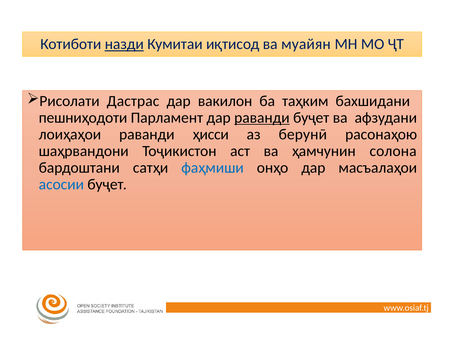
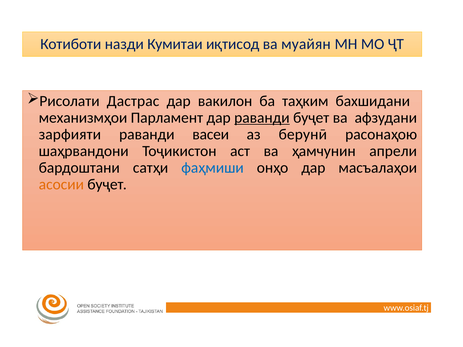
назди underline: present -> none (124, 44)
пешниҳодоти: пешниҳодоти -> механизмҳои (83, 118)
лоиҳаҳои: лоиҳаҳои -> зарфияти (70, 134)
ҳисси: ҳисси -> васеи (211, 134)
солона: солона -> апрели (393, 151)
асосии colour: blue -> orange (61, 184)
